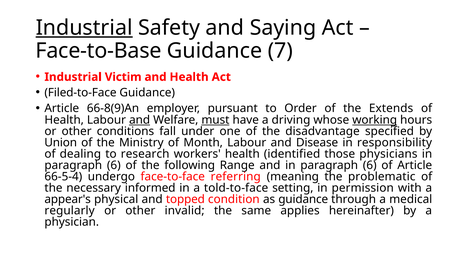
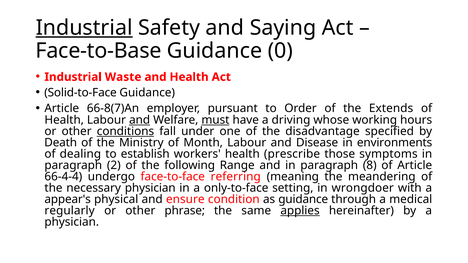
7: 7 -> 0 (280, 51)
Victim: Victim -> Waste (123, 77)
Filed-to-Face: Filed-to-Face -> Solid-to-Face (81, 93)
66-8(9)An: 66-8(9)An -> 66-8(7)An (113, 109)
working underline: present -> none (375, 120)
conditions underline: none -> present (125, 131)
Union: Union -> Death (61, 143)
responsibility: responsibility -> environments (395, 143)
research: research -> establish (145, 154)
identified: identified -> prescribe (292, 154)
physicians: physicians -> symptoms (388, 154)
6: 6 -> 2 (114, 165)
and in paragraph 6: 6 -> 8 (370, 165)
66-5-4: 66-5-4 -> 66-4-4 (63, 177)
problematic: problematic -> meandering (382, 177)
necessary informed: informed -> physician (150, 188)
told-to-face: told-to-face -> only-to-face (236, 188)
permission: permission -> wrongdoer (363, 188)
topped: topped -> ensure (185, 200)
invalid: invalid -> phrase (185, 211)
applies underline: none -> present (300, 211)
